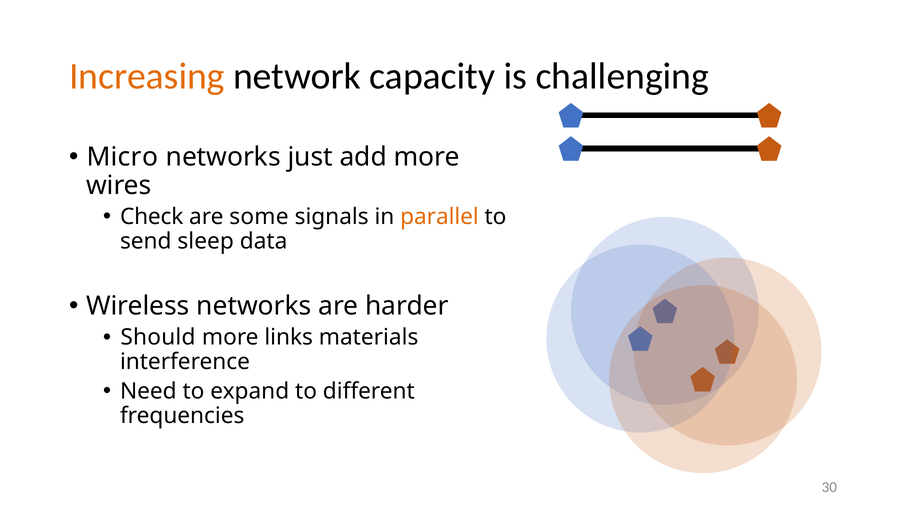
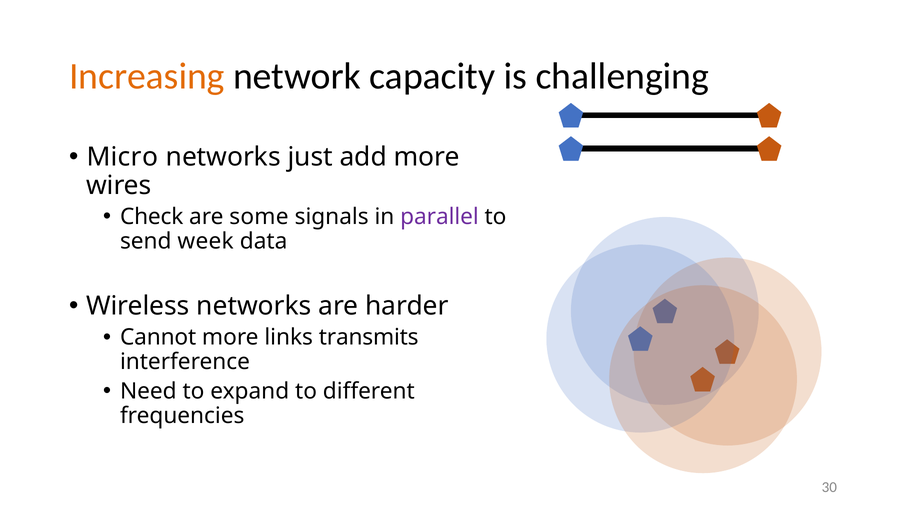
parallel colour: orange -> purple (440, 216)
sleep: sleep -> week (206, 241)
Should: Should -> Cannot (158, 337)
materials: materials -> transmits (369, 337)
